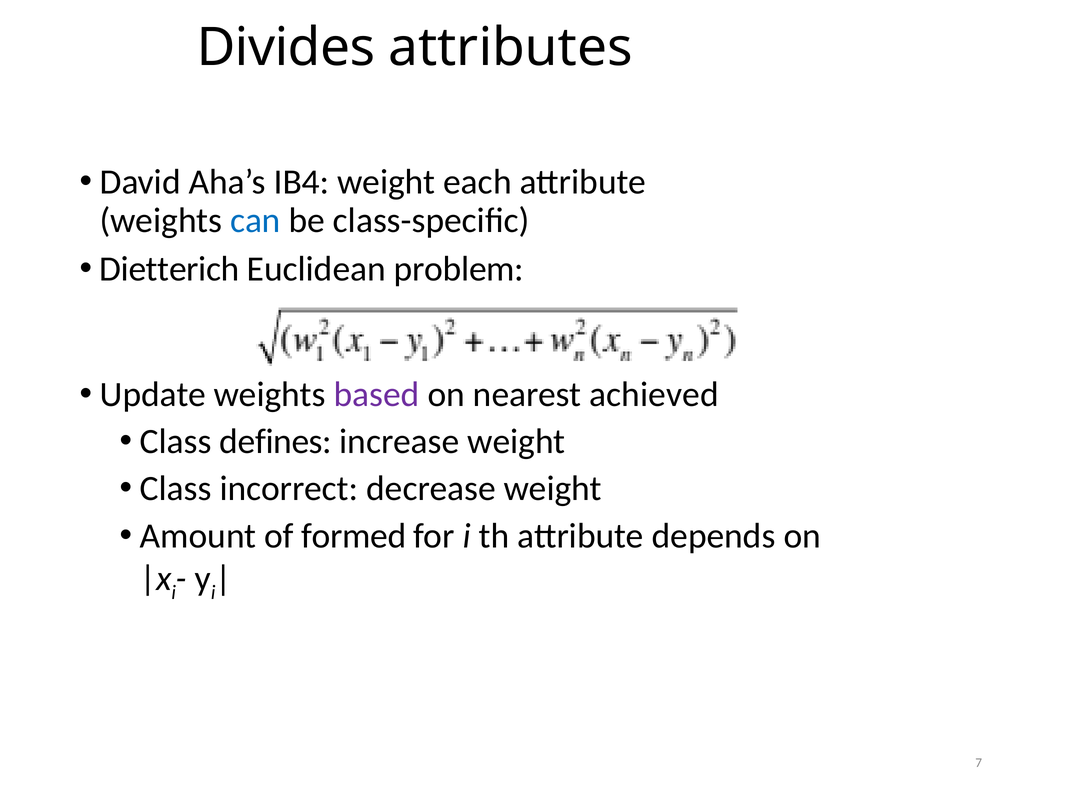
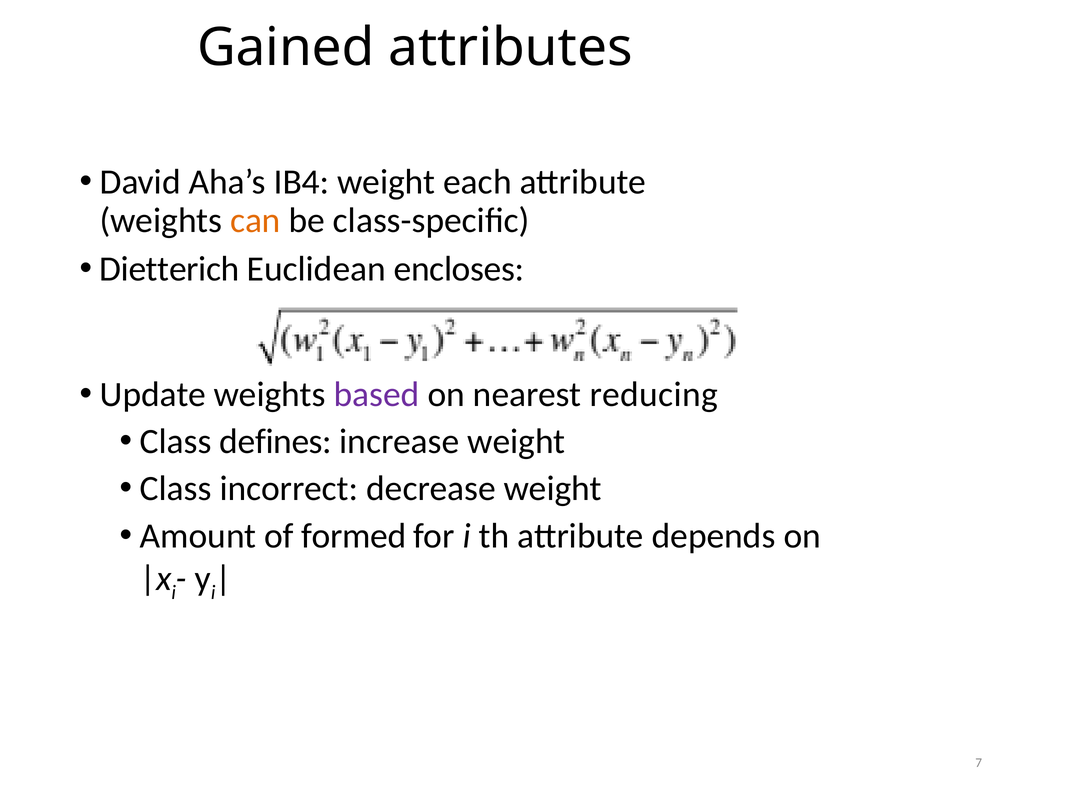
Divides: Divides -> Gained (286, 48)
can colour: blue -> orange (255, 220)
problem: problem -> encloses (459, 269)
achieved: achieved -> reducing (654, 395)
